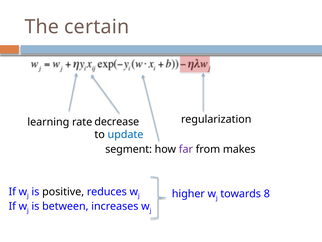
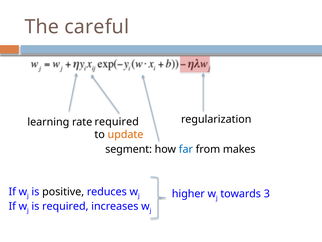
certain: certain -> careful (97, 27)
decrease: decrease -> required (117, 121)
update colour: blue -> orange (126, 134)
far colour: purple -> blue (186, 149)
8: 8 -> 3 (267, 193)
is between: between -> required (65, 206)
